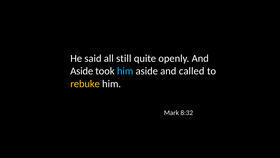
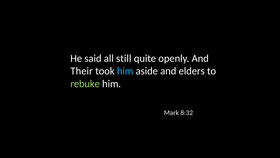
Aside: Aside -> Their (82, 71)
called: called -> elders (192, 71)
rebuke colour: yellow -> light green (85, 83)
